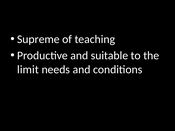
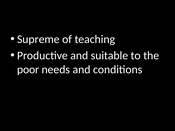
limit: limit -> poor (28, 70)
